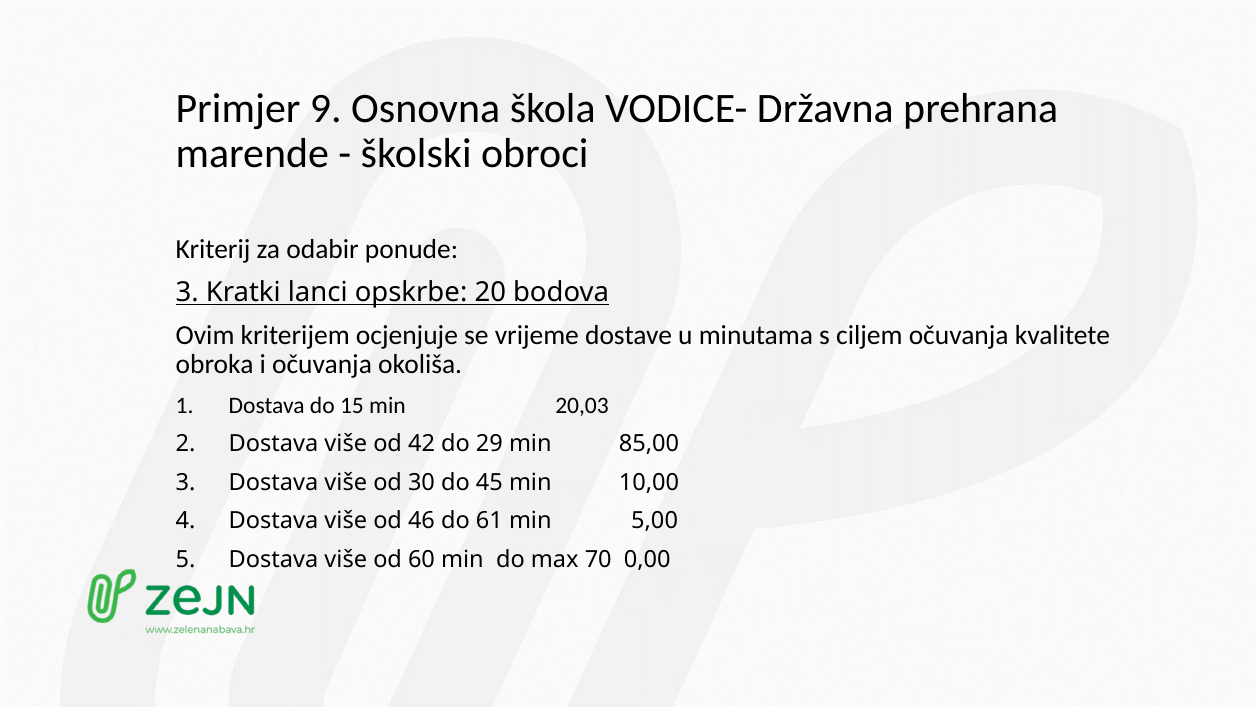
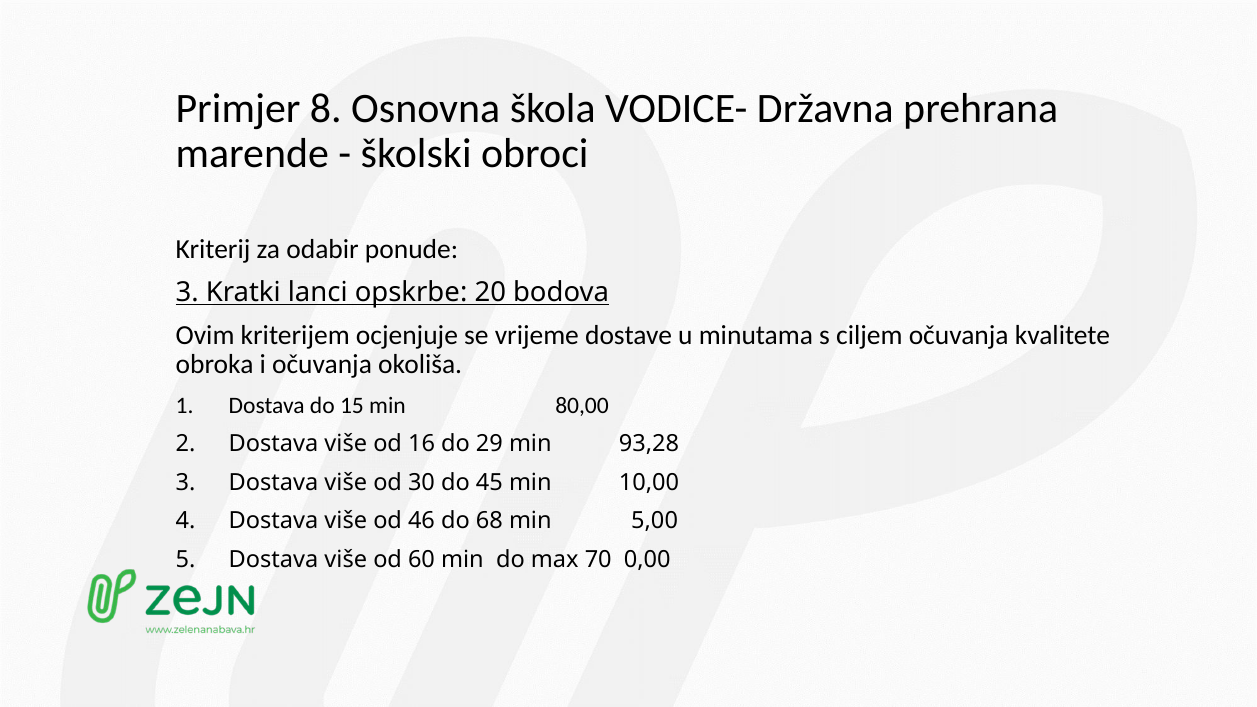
9: 9 -> 8 (326, 108)
20,03: 20,03 -> 80,00 (582, 405)
42: 42 -> 16 (422, 444)
85,00: 85,00 -> 93,28 (649, 444)
61: 61 -> 68 (489, 521)
